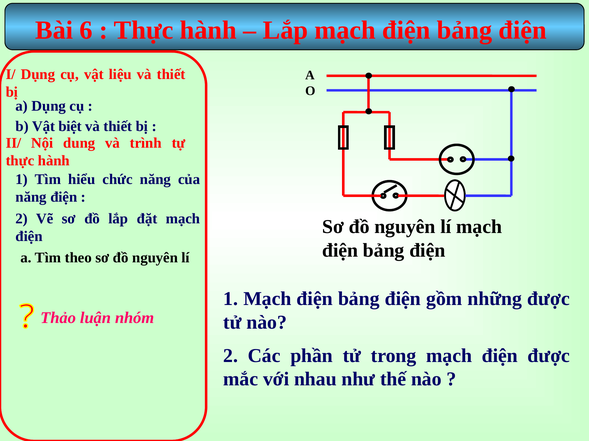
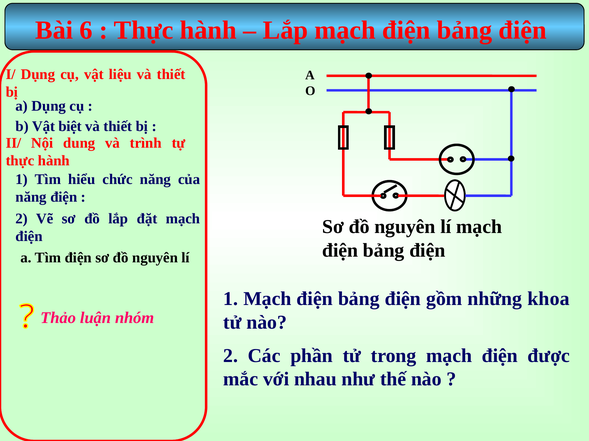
Tìm theo: theo -> điện (78, 258)
những được: được -> khoa (548, 299)
